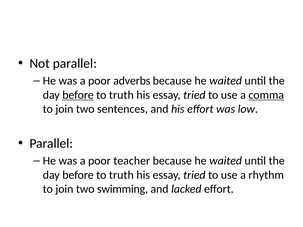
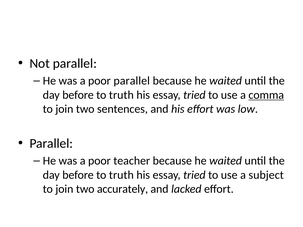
poor adverbs: adverbs -> parallel (132, 81)
before underline: present -> none (78, 95)
rhythm: rhythm -> subject (266, 175)
swimming: swimming -> accurately (123, 189)
